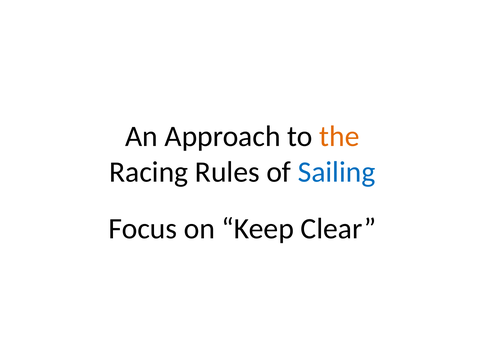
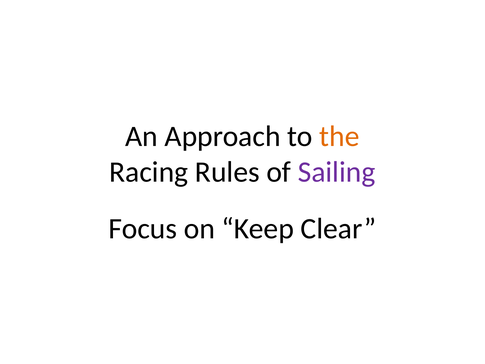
Sailing colour: blue -> purple (337, 172)
